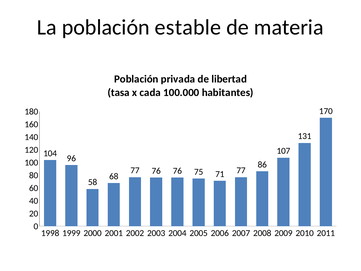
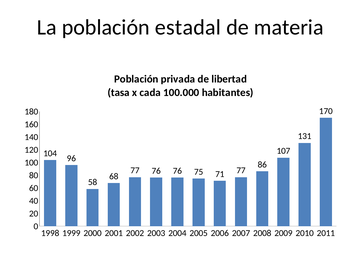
estable: estable -> estadal (188, 27)
